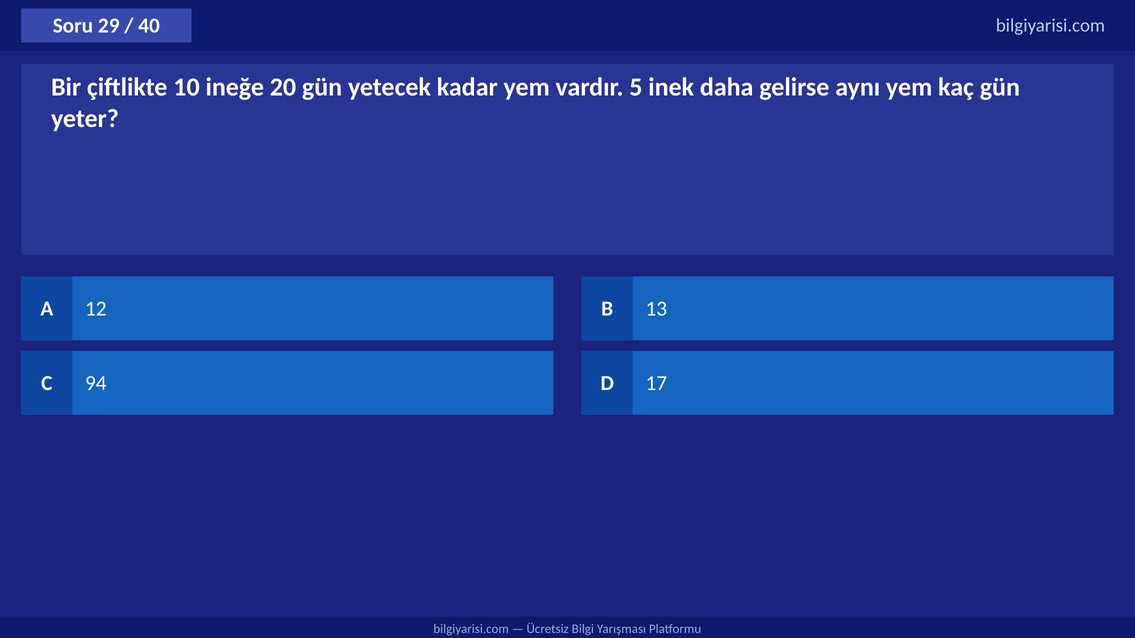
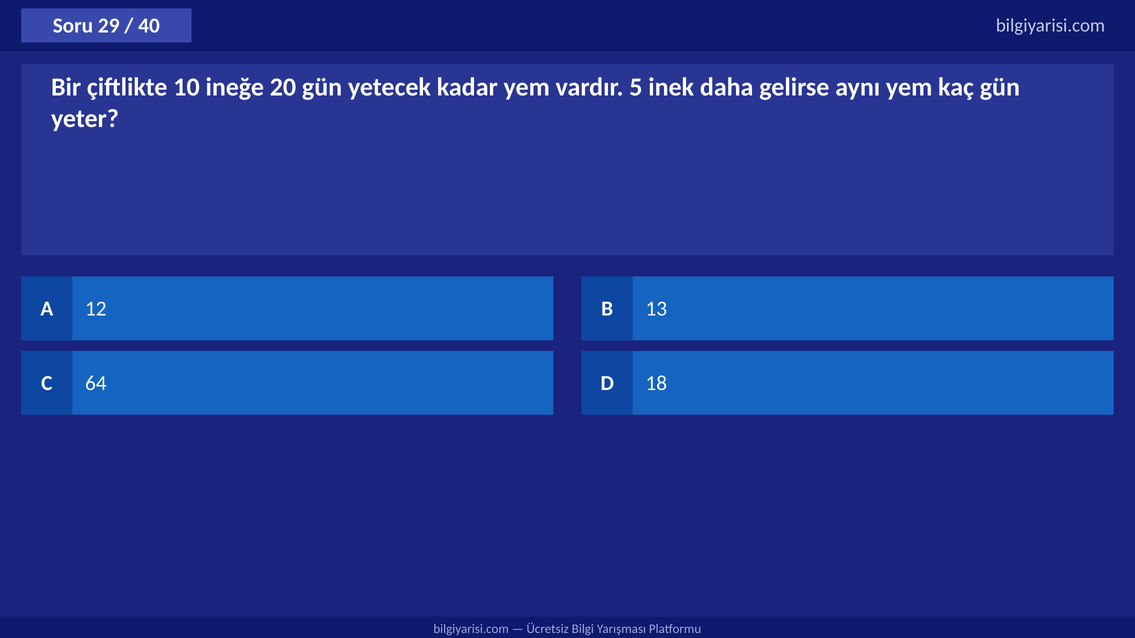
94: 94 -> 64 (96, 383)
17: 17 -> 18 (656, 383)
